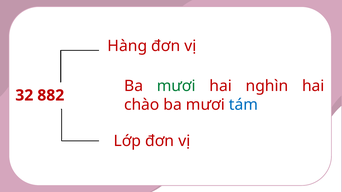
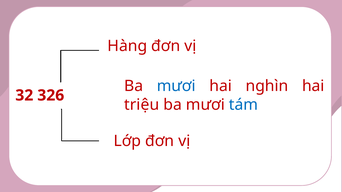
mươi colour: green -> blue (176, 86)
882: 882 -> 326 (51, 96)
chào: chào -> triệu (142, 105)
